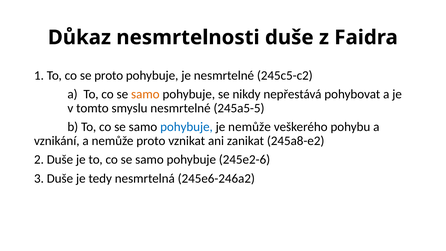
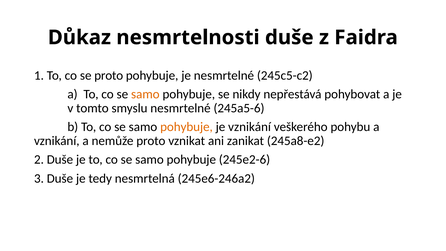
245a5-5: 245a5-5 -> 245a5-6 (239, 108)
pohybuje colour: blue -> orange (186, 127)
je nemůže: nemůže -> vznikání (250, 127)
